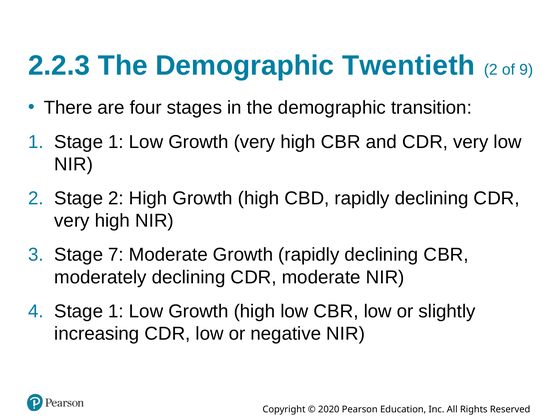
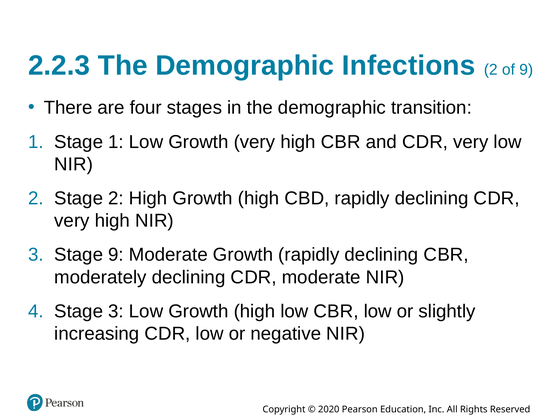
Twentieth: Twentieth -> Infections (409, 66)
Stage 7: 7 -> 9 (116, 255)
4 Stage 1: 1 -> 3 (116, 311)
